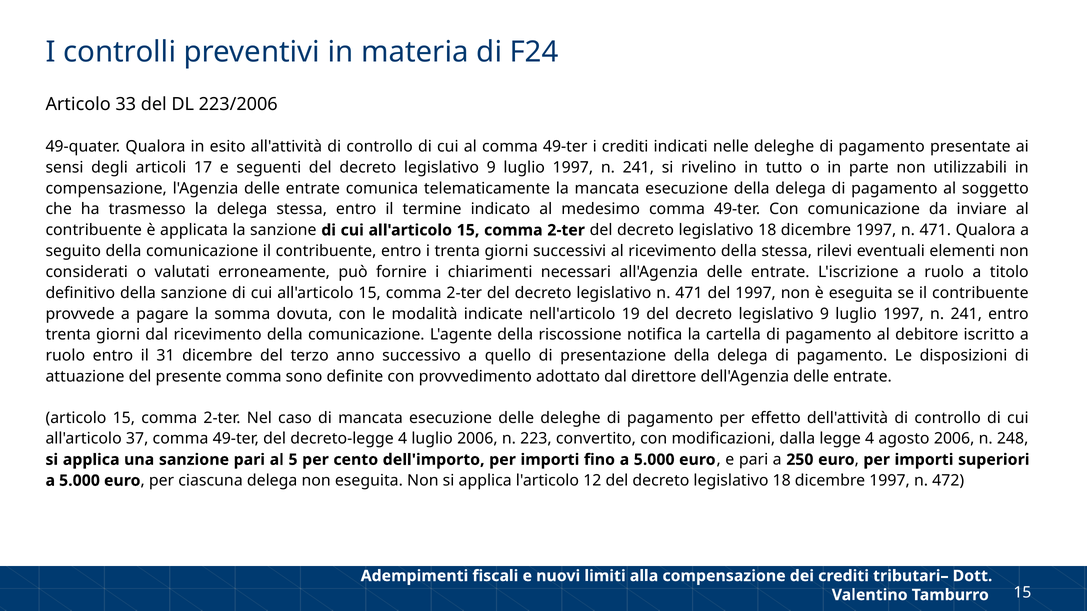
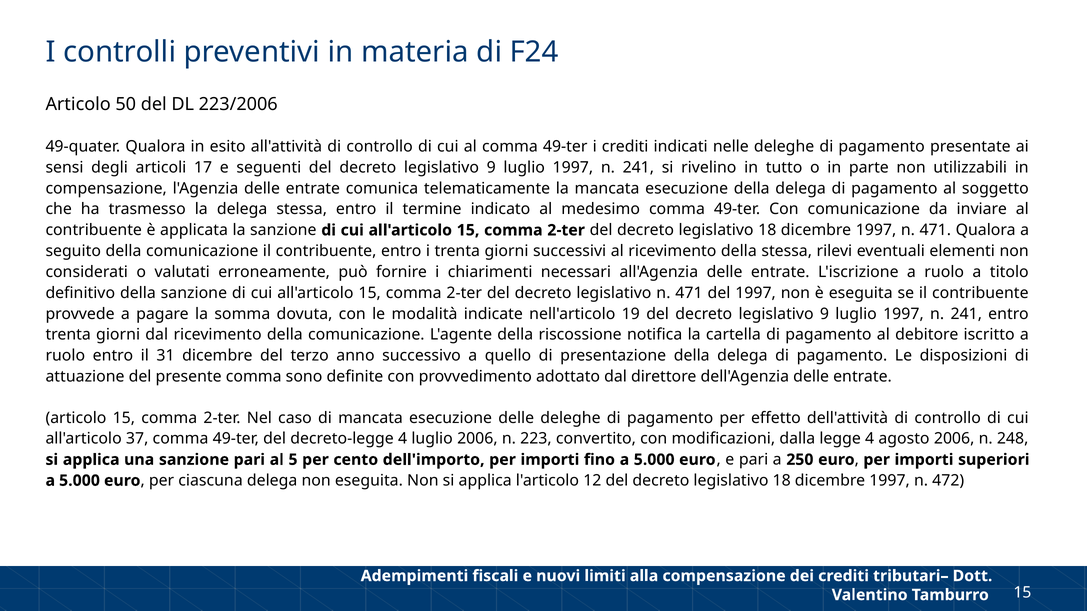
33: 33 -> 50 (126, 104)
